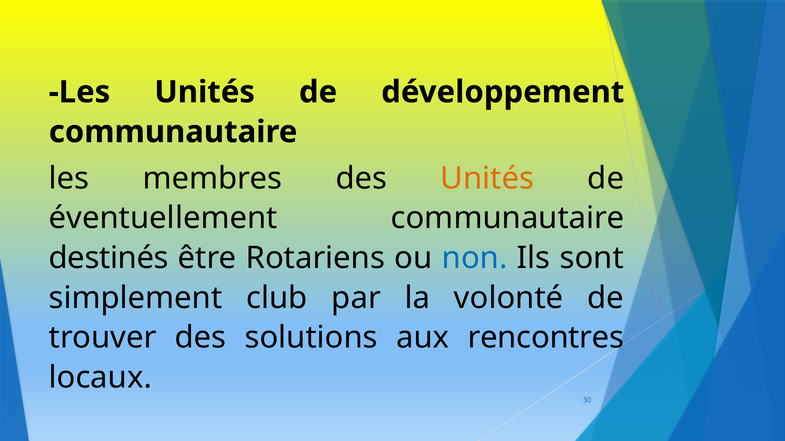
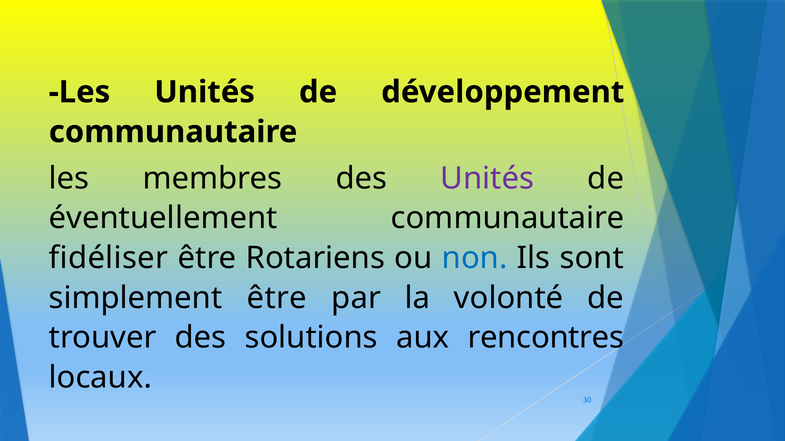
Unités colour: orange -> purple (487, 179)
destinés: destinés -> fidéliser (108, 258)
simplement club: club -> être (277, 298)
